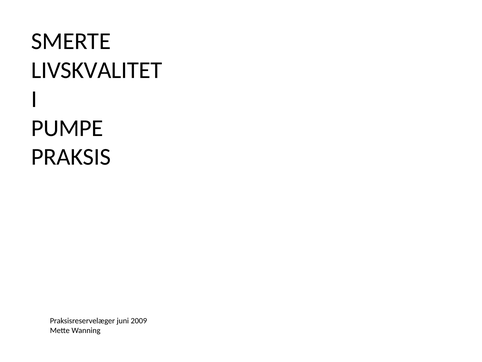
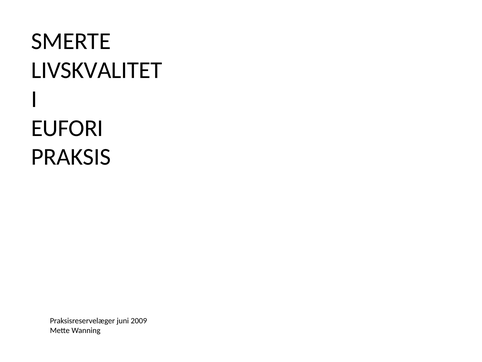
PUMPE: PUMPE -> EUFORI (67, 128)
